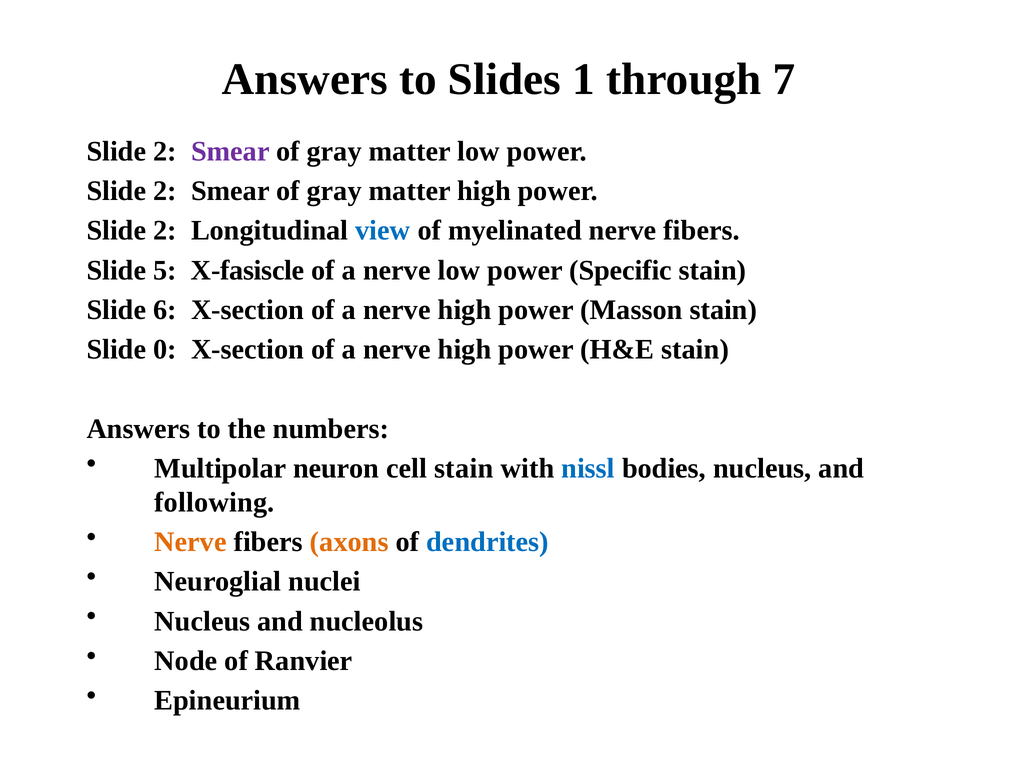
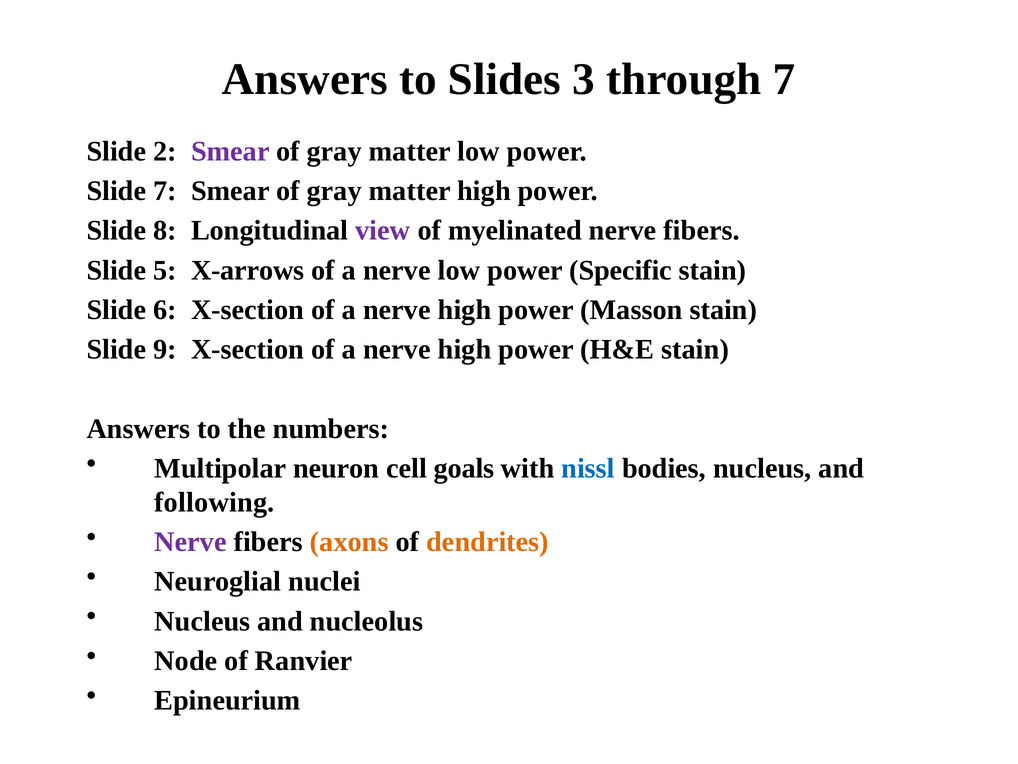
1: 1 -> 3 (584, 79)
2: 2 -> 7 (165, 191)
2: 2 -> 8 (165, 230)
view colour: blue -> purple (383, 230)
X-fasiscle: X-fasiscle -> X-arrows (248, 270)
0: 0 -> 9 (165, 349)
cell stain: stain -> goals (464, 468)
Nerve colour: orange -> purple (190, 542)
dendrites colour: blue -> orange (488, 542)
